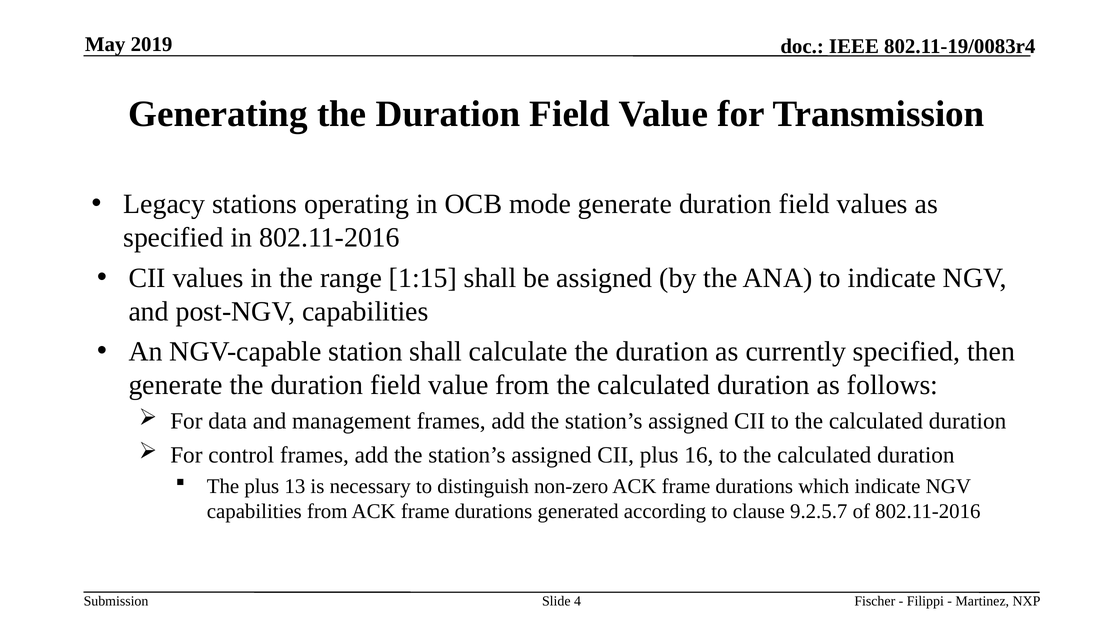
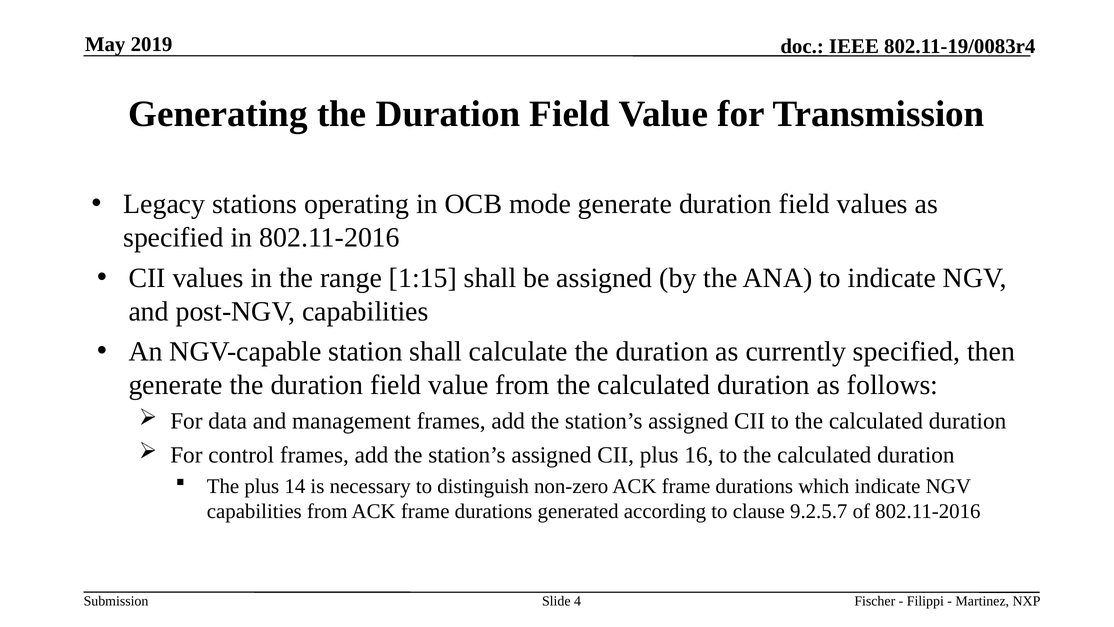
13: 13 -> 14 (295, 486)
